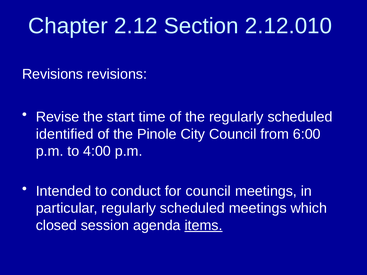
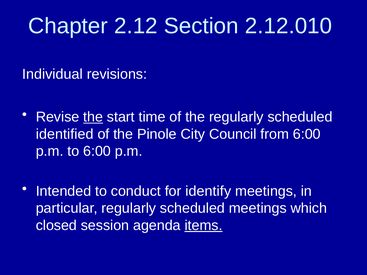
Revisions: Revisions -> Individual (52, 74)
the underline: none -> present (93, 117)
to 4:00: 4:00 -> 6:00 (97, 151)
for council: council -> identify (208, 191)
